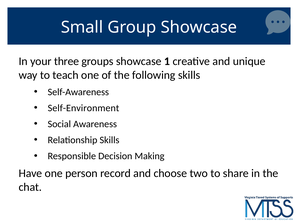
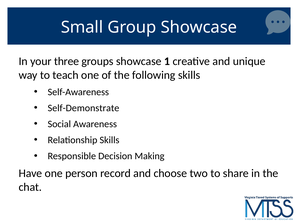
Self-Environment: Self-Environment -> Self-Demonstrate (83, 108)
